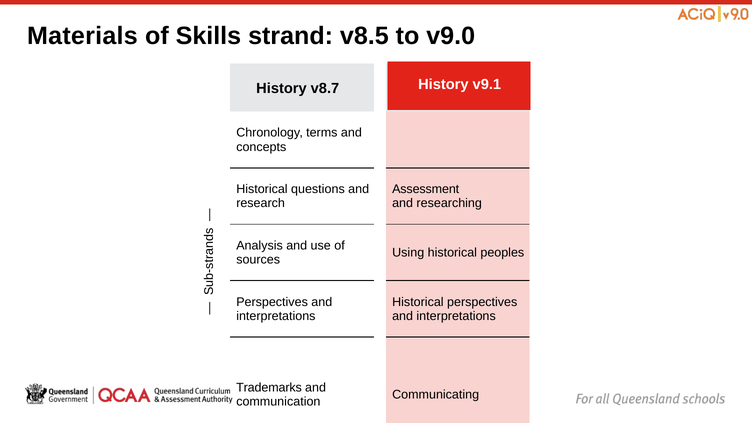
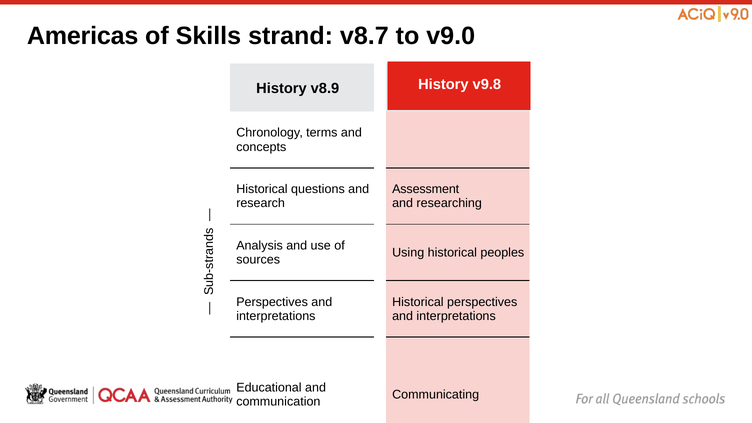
Materials: Materials -> Americas (83, 36)
v8.5: v8.5 -> v8.7 (364, 36)
v9.1: v9.1 -> v9.8 (487, 85)
v8.7: v8.7 -> v8.9 (325, 88)
Trademarks: Trademarks -> Educational (269, 388)
